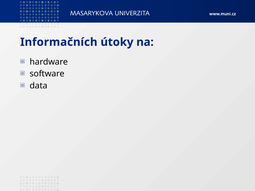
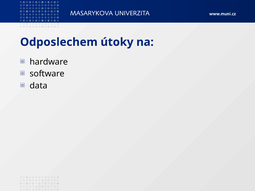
Informačních: Informačních -> Odposlechem (59, 42)
